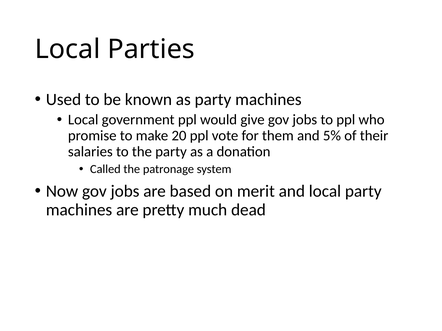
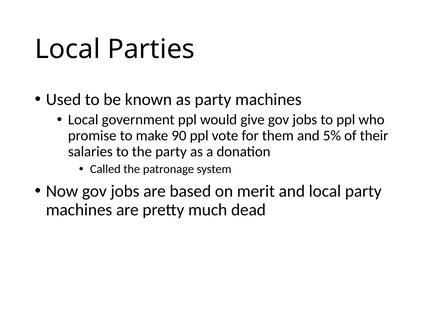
20: 20 -> 90 (179, 136)
